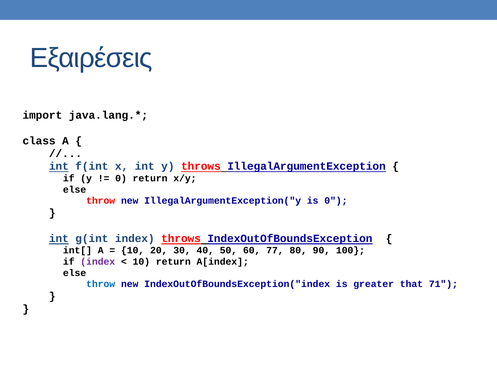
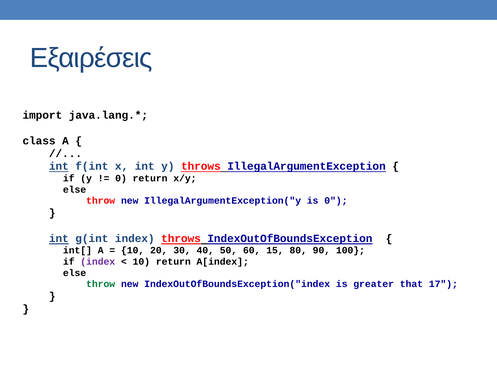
77: 77 -> 15 (275, 250)
throw colour: blue -> green (101, 284)
71: 71 -> 17 (443, 284)
